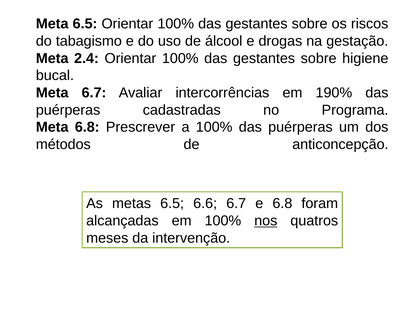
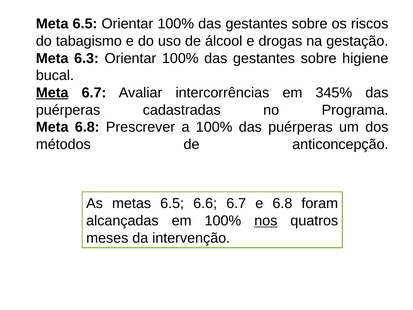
2.4: 2.4 -> 6.3 (86, 58)
Meta underline: none -> present (52, 93)
190%: 190% -> 345% (334, 93)
